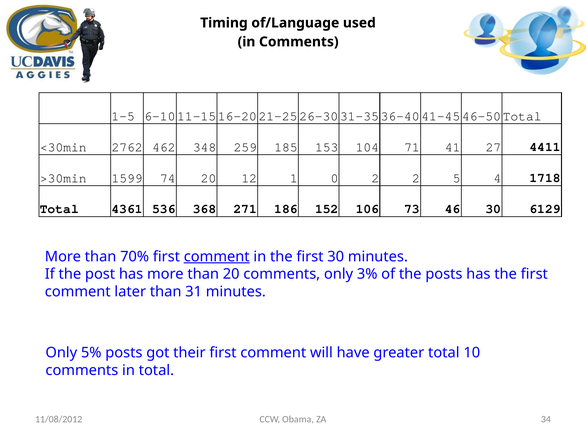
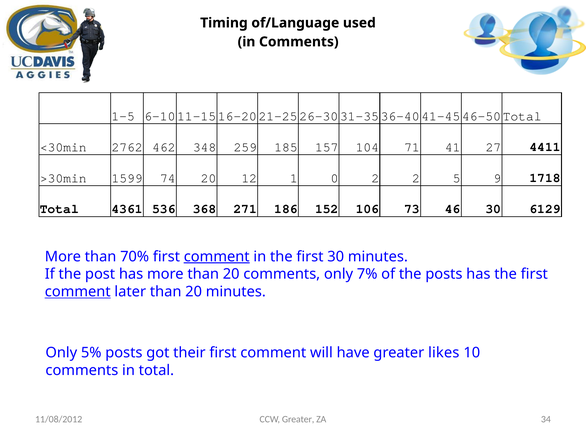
153: 153 -> 157 (327, 147)
4: 4 -> 9 (497, 178)
3%: 3% -> 7% (367, 274)
comment underline: none -> present (78, 292)
later than 31: 31 -> 20 (194, 292)
greater total: total -> likes (444, 353)
CCW Obama: Obama -> Greater (298, 420)
